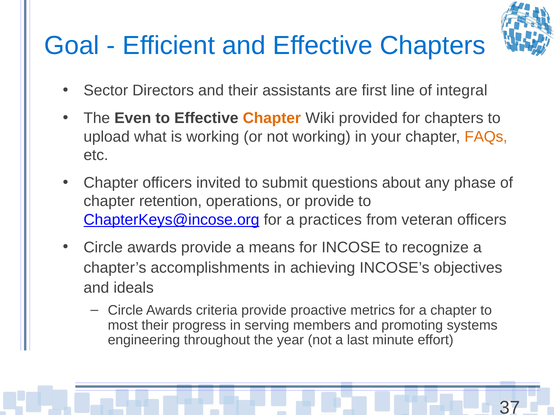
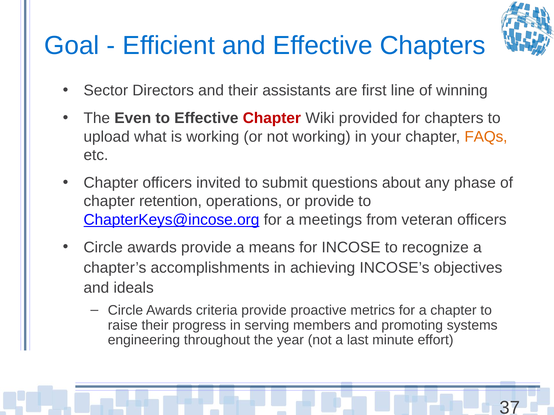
integral: integral -> winning (462, 90)
Chapter colour: orange -> red (272, 118)
practices: practices -> meetings (330, 220)
most: most -> raise (123, 326)
